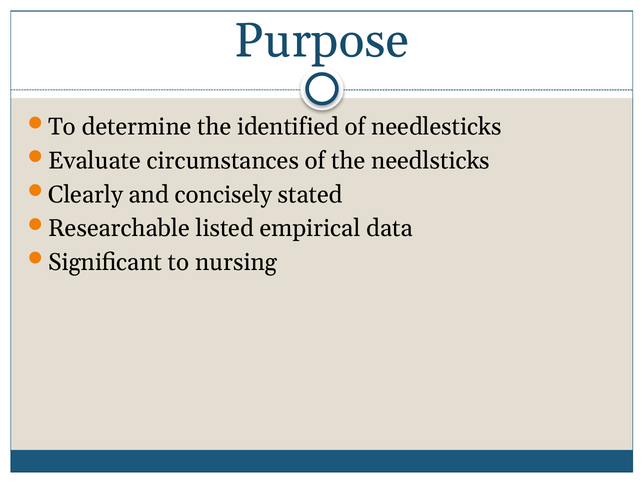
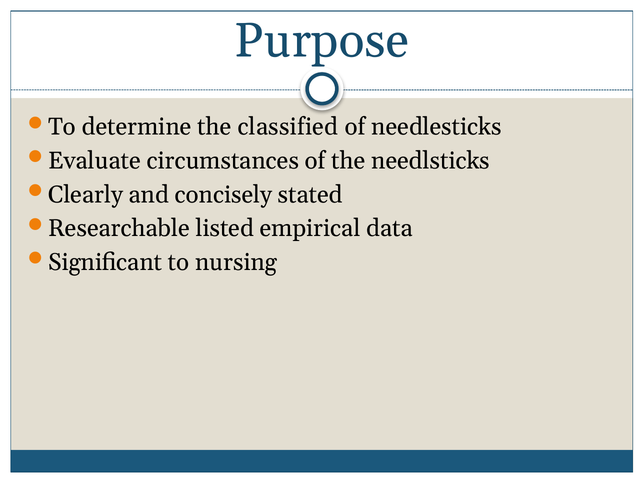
identified: identified -> classified (288, 127)
